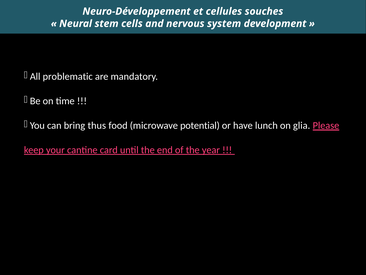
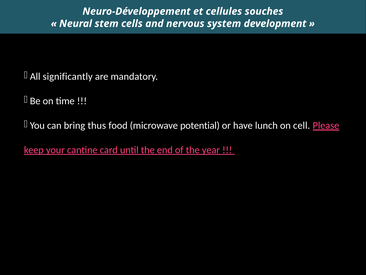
problematic: problematic -> significantly (68, 76)
glia: glia -> cell (302, 125)
